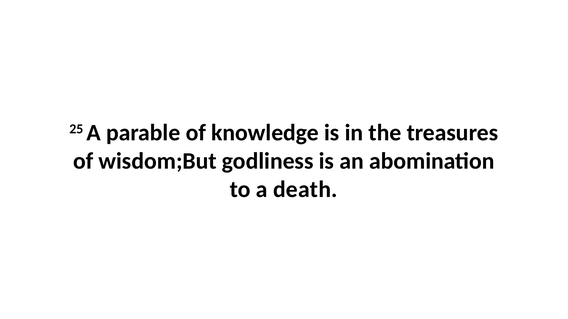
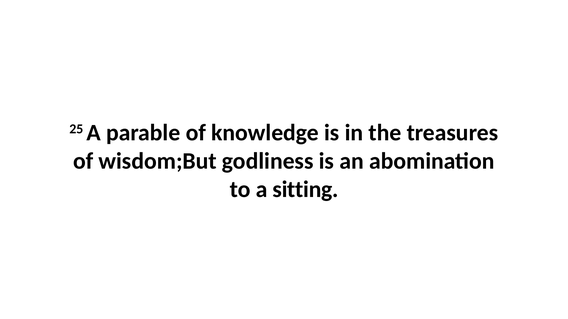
death: death -> sitting (306, 190)
